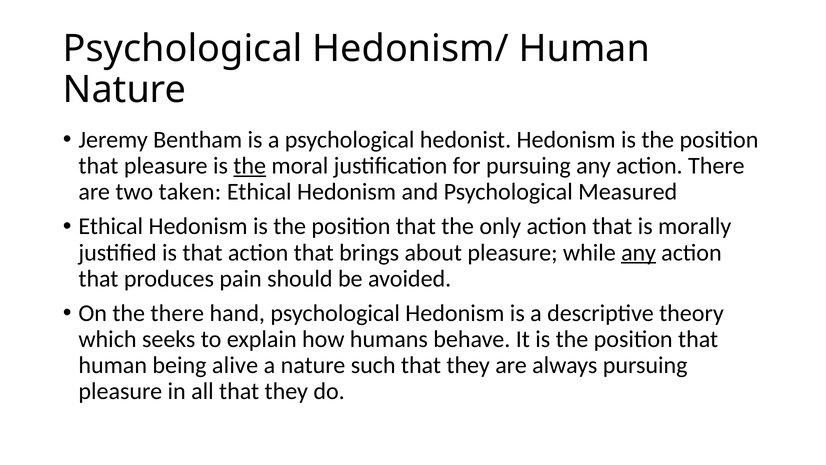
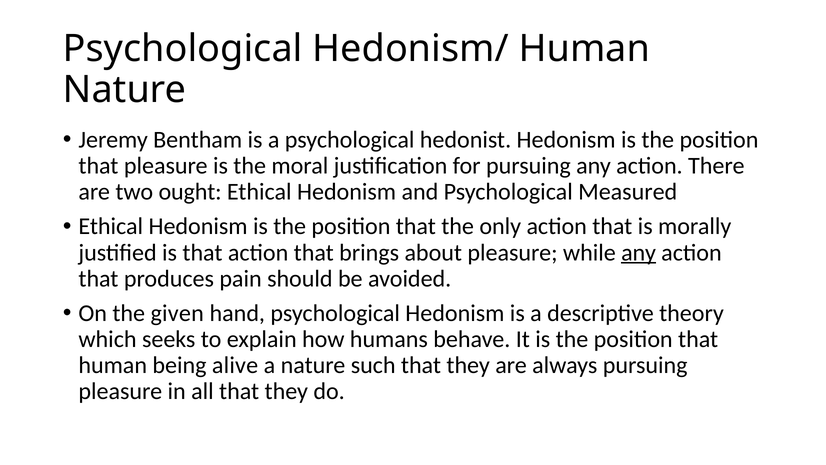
the underline: present -> none (250, 166)
taken: taken -> ought (190, 192)
the there: there -> given (177, 313)
